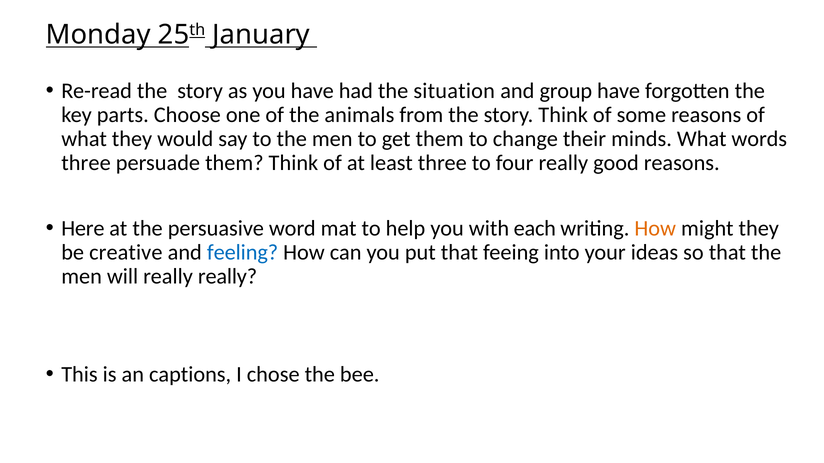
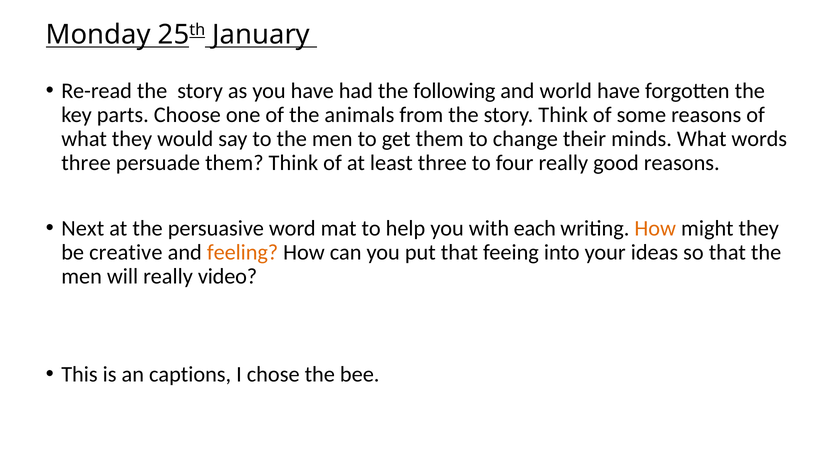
situation: situation -> following (454, 91)
group: group -> world (566, 91)
Here: Here -> Next (83, 229)
feeling colour: blue -> orange (243, 253)
really really: really -> video (228, 277)
